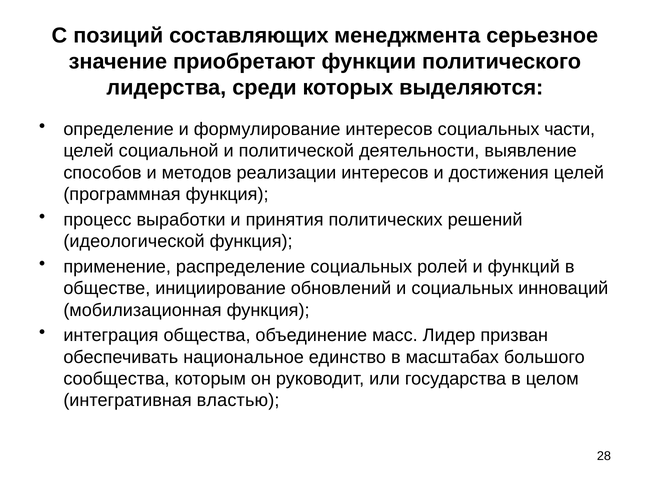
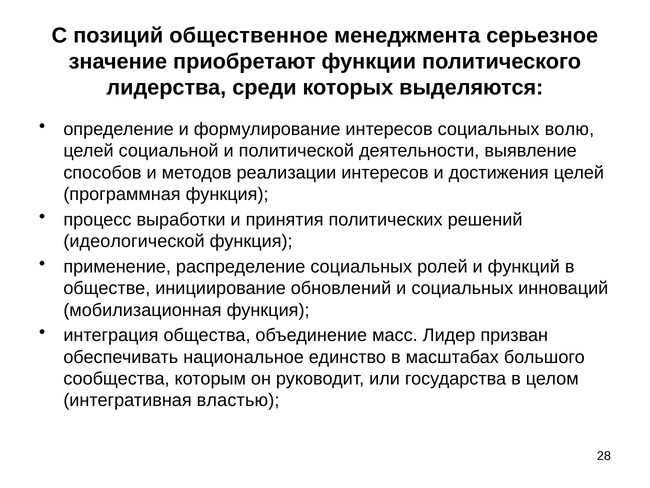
составляющих: составляющих -> общественное (249, 36)
части: части -> волю (569, 129)
